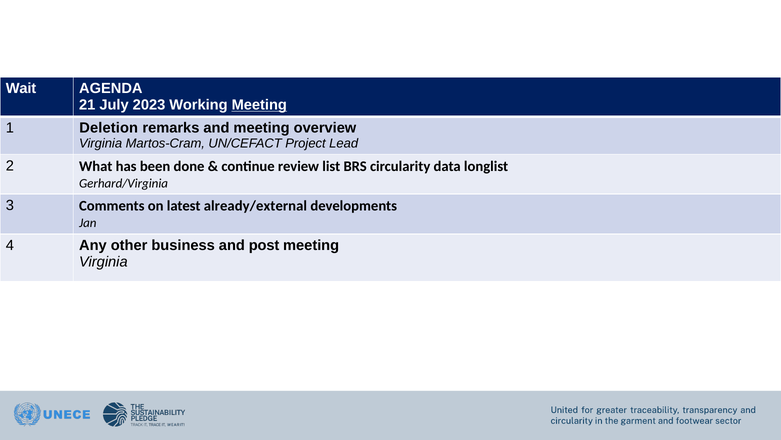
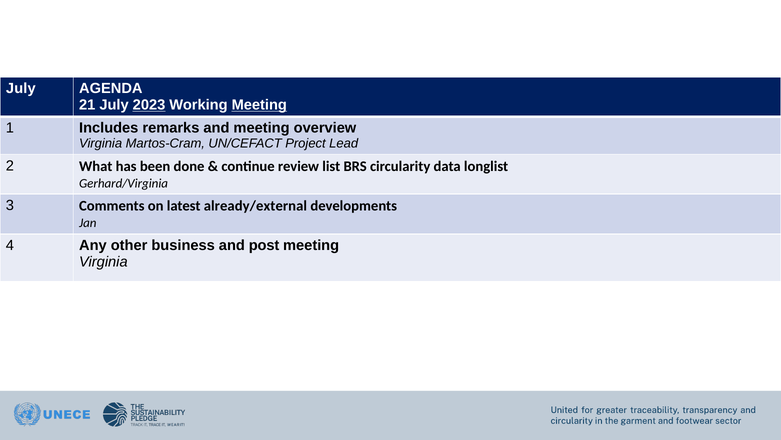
Wait: Wait -> July (21, 88)
2023 underline: none -> present (149, 105)
Deletion: Deletion -> Includes (109, 128)
